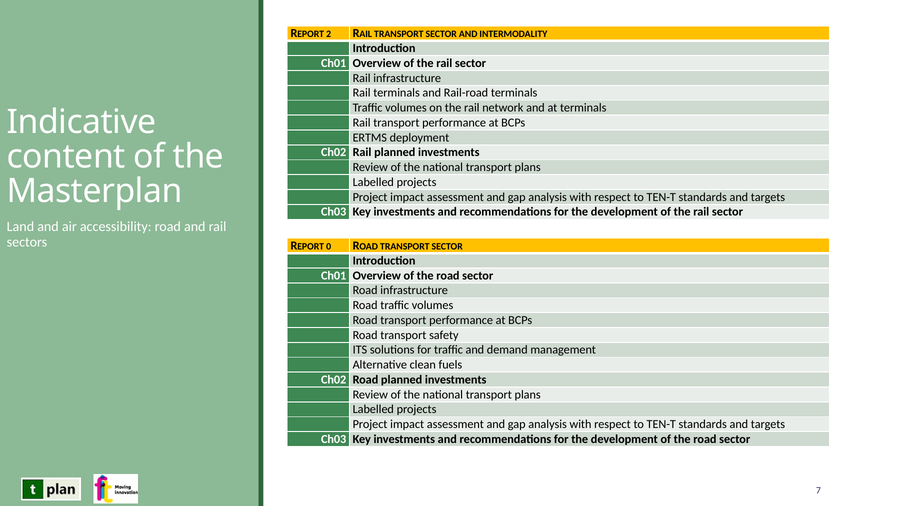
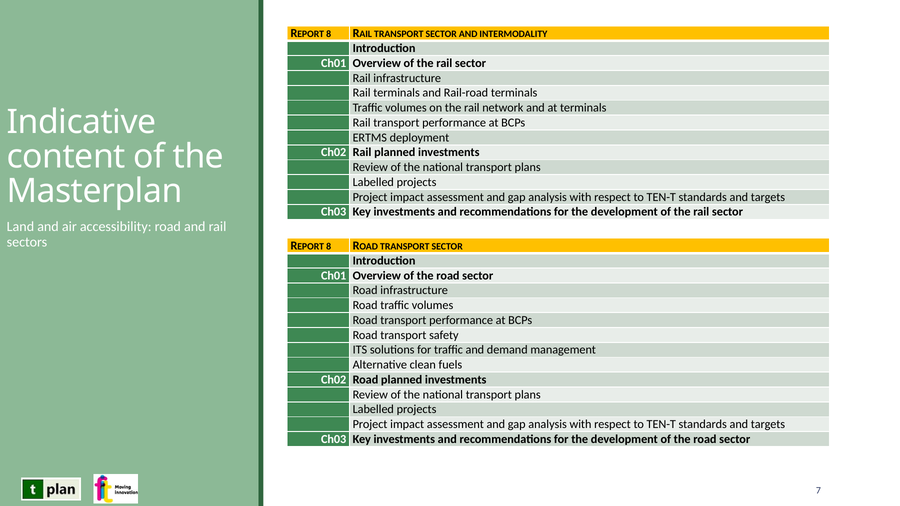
2: 2 -> 8 (329, 34)
0: 0 -> 8 (329, 247)
